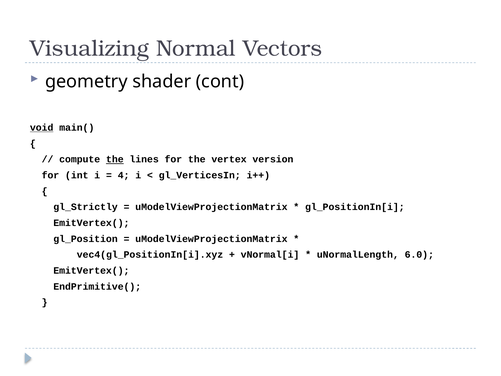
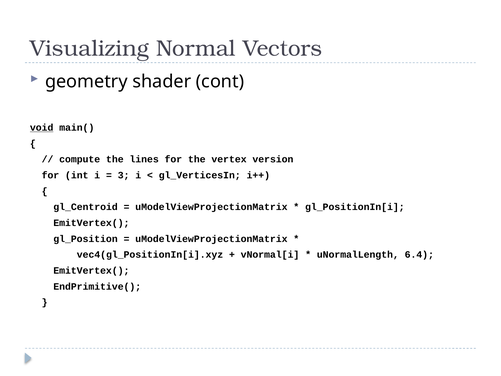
the underline: present -> none (115, 159)
4: 4 -> 3 (124, 175)
gl_Strictly: gl_Strictly -> gl_Centroid (86, 207)
6.0: 6.0 -> 6.4 (419, 255)
